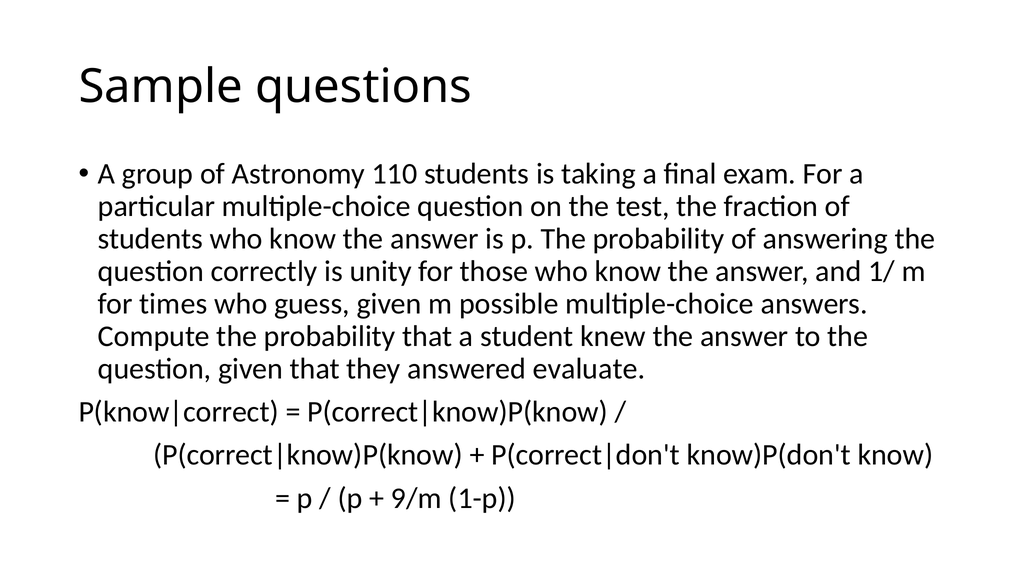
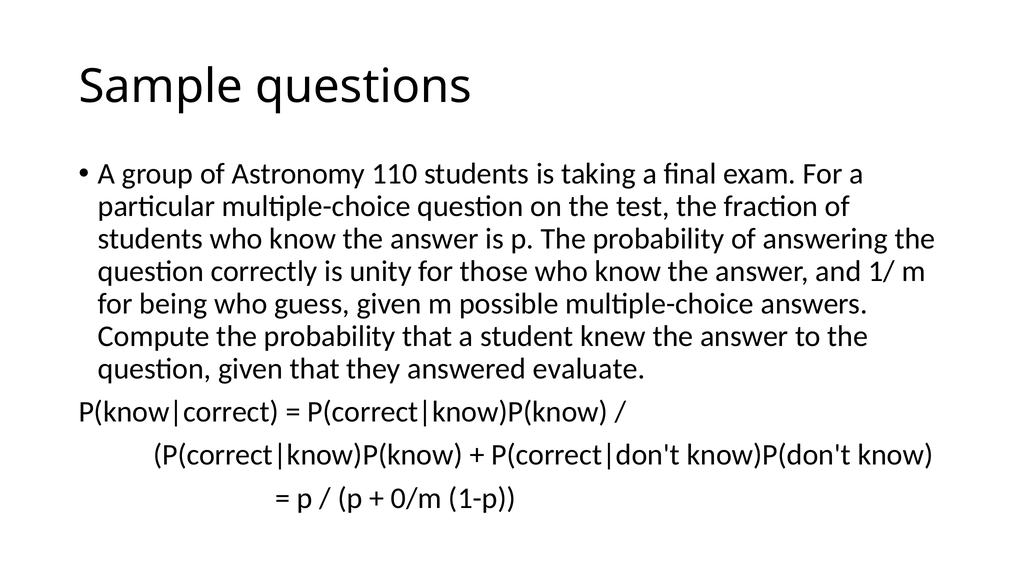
times: times -> being (173, 304)
9/m: 9/m -> 0/m (416, 498)
